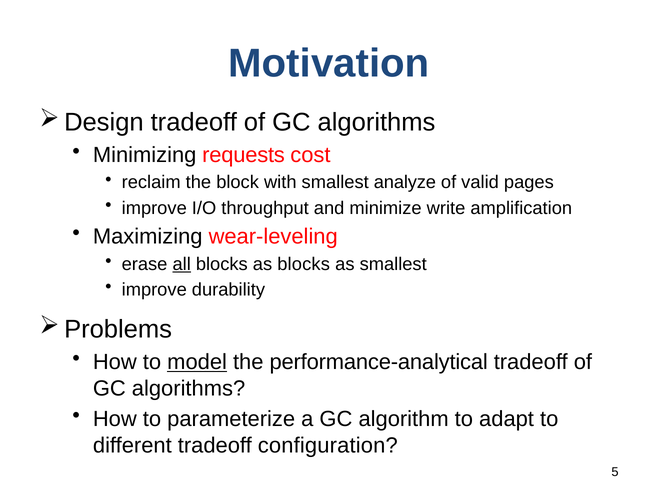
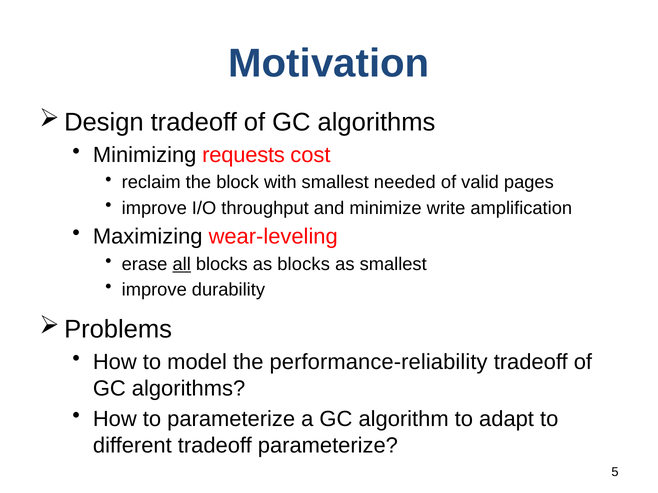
analyze: analyze -> needed (405, 183)
model underline: present -> none (197, 362)
performance-analytical: performance-analytical -> performance-reliability (379, 362)
tradeoff configuration: configuration -> parameterize (328, 446)
